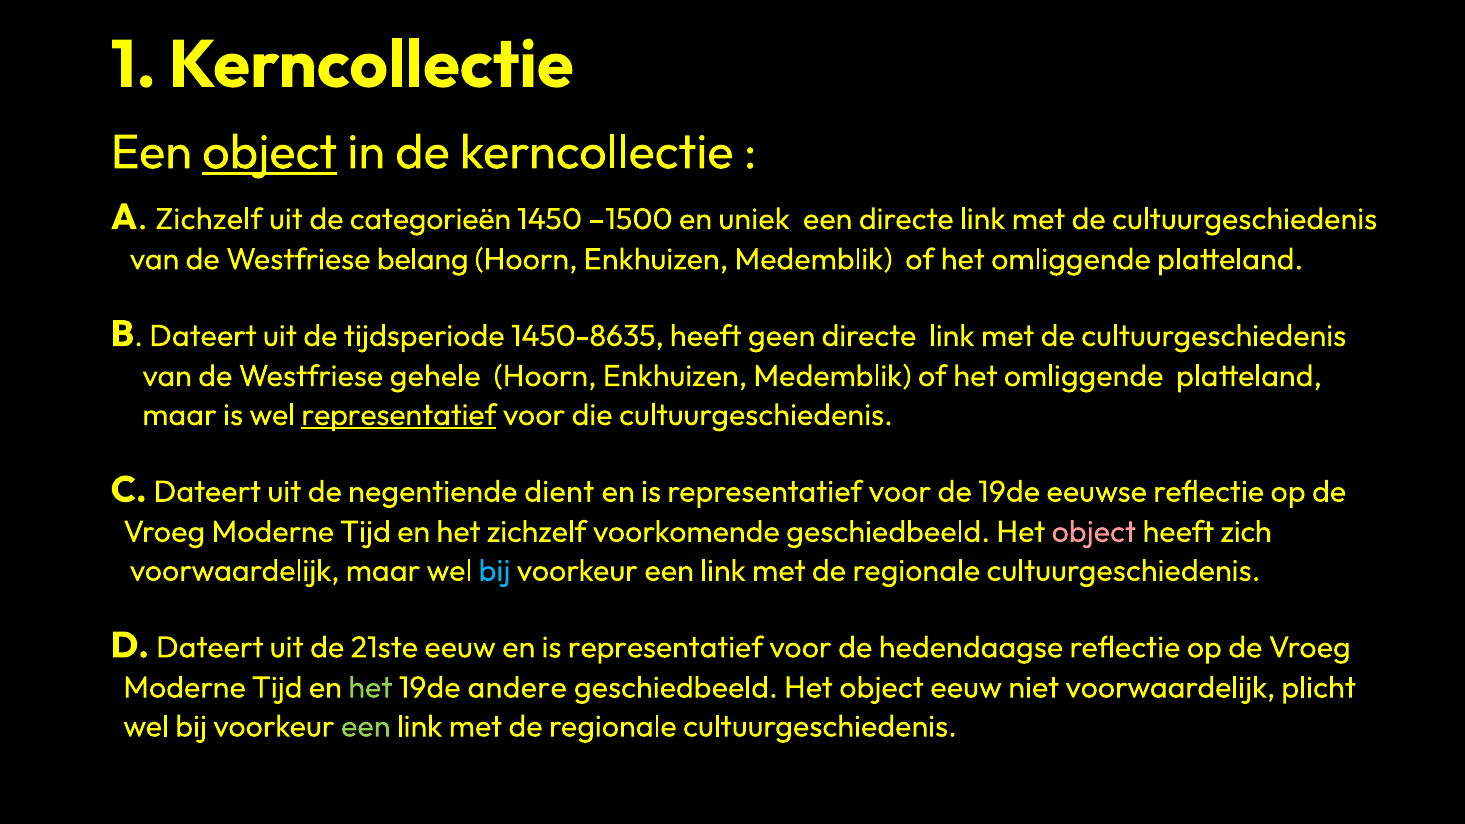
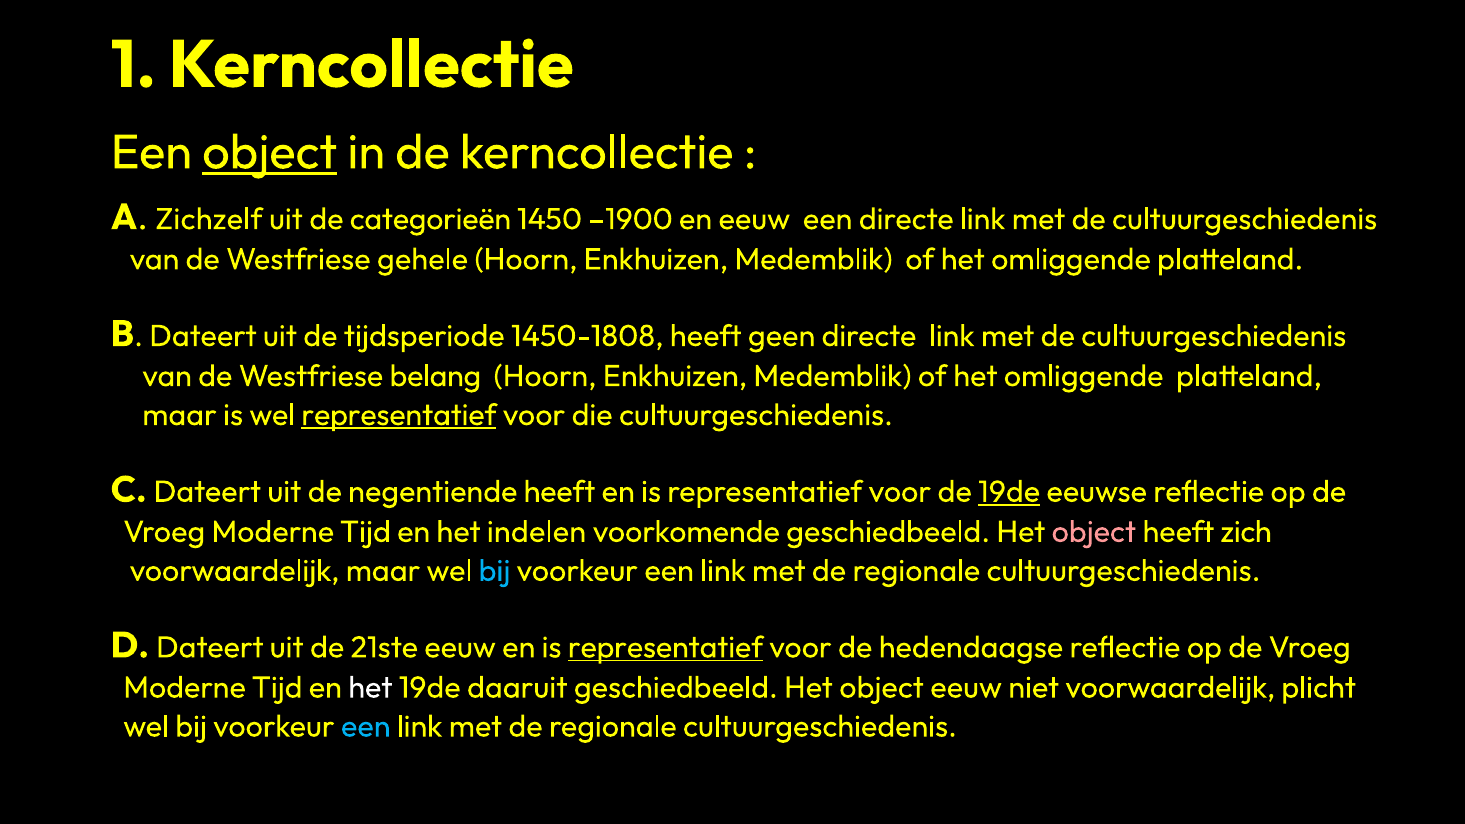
–1500: –1500 -> –1900 (631, 219)
en uniek: uniek -> eeuw (754, 219)
belang: belang -> gehele (423, 259)
1450-8635: 1450-8635 -> 1450-1808 (587, 336)
gehele: gehele -> belang (435, 376)
negentiende dient: dient -> heeft (560, 492)
19de underline: none -> present (1009, 492)
het zichzelf: zichzelf -> indelen (536, 532)
representatief underline: none -> present (666, 647)
het colour: light green -> white (370, 688)
andere: andere -> daaruit (517, 688)
een colour: light green -> light blue (366, 727)
